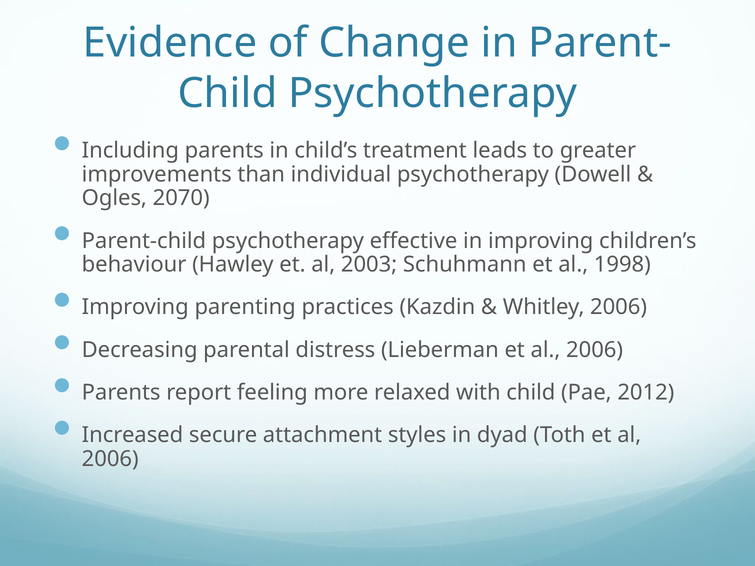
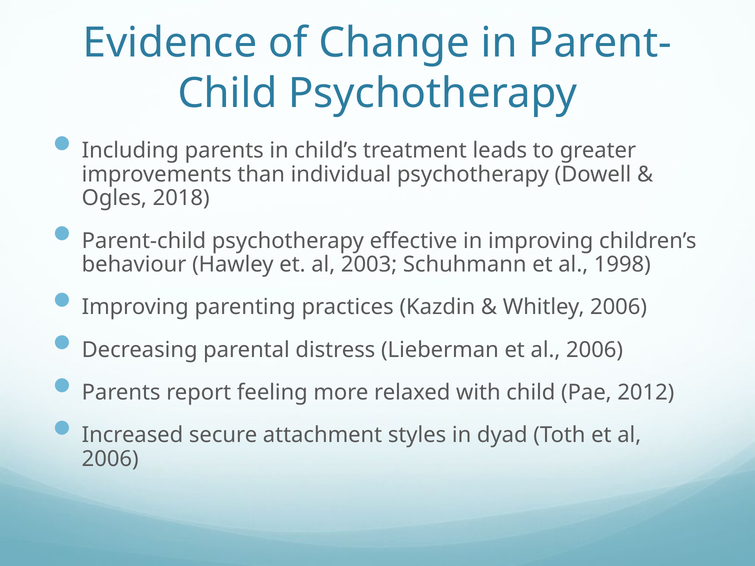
2070: 2070 -> 2018 (181, 198)
